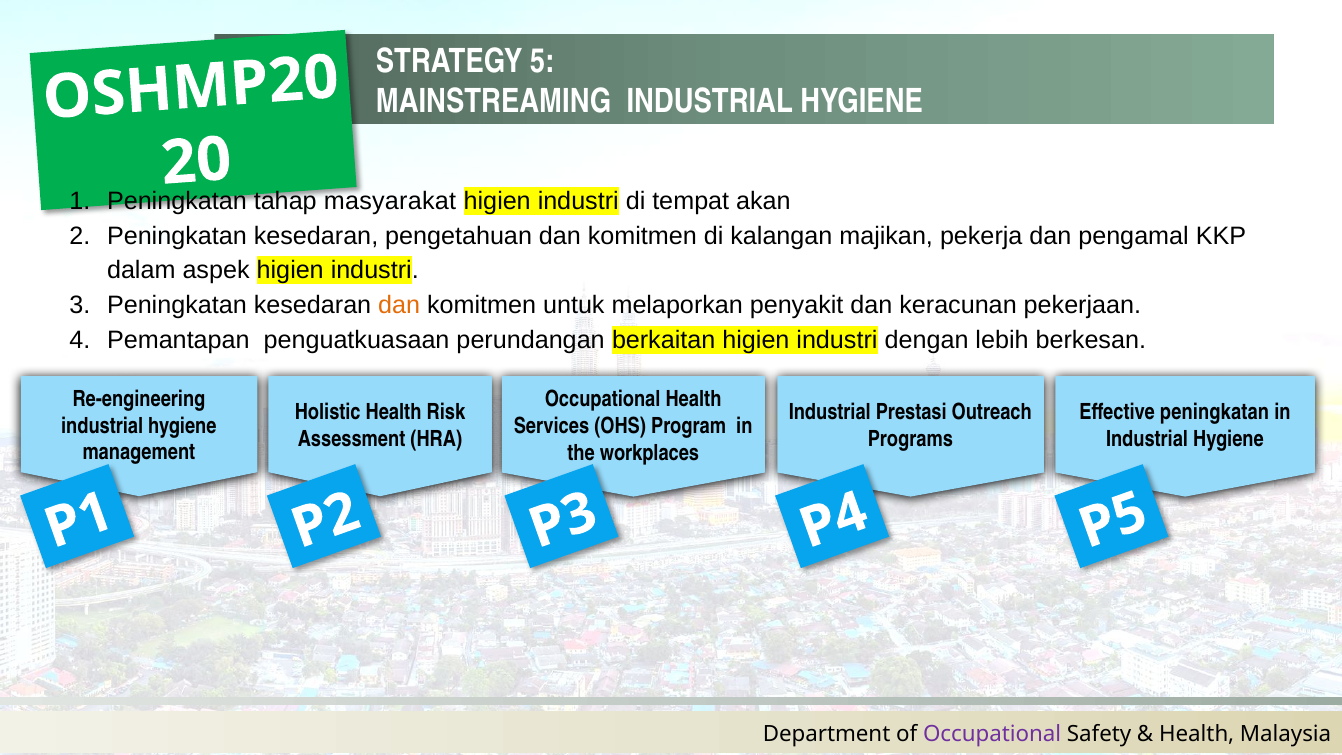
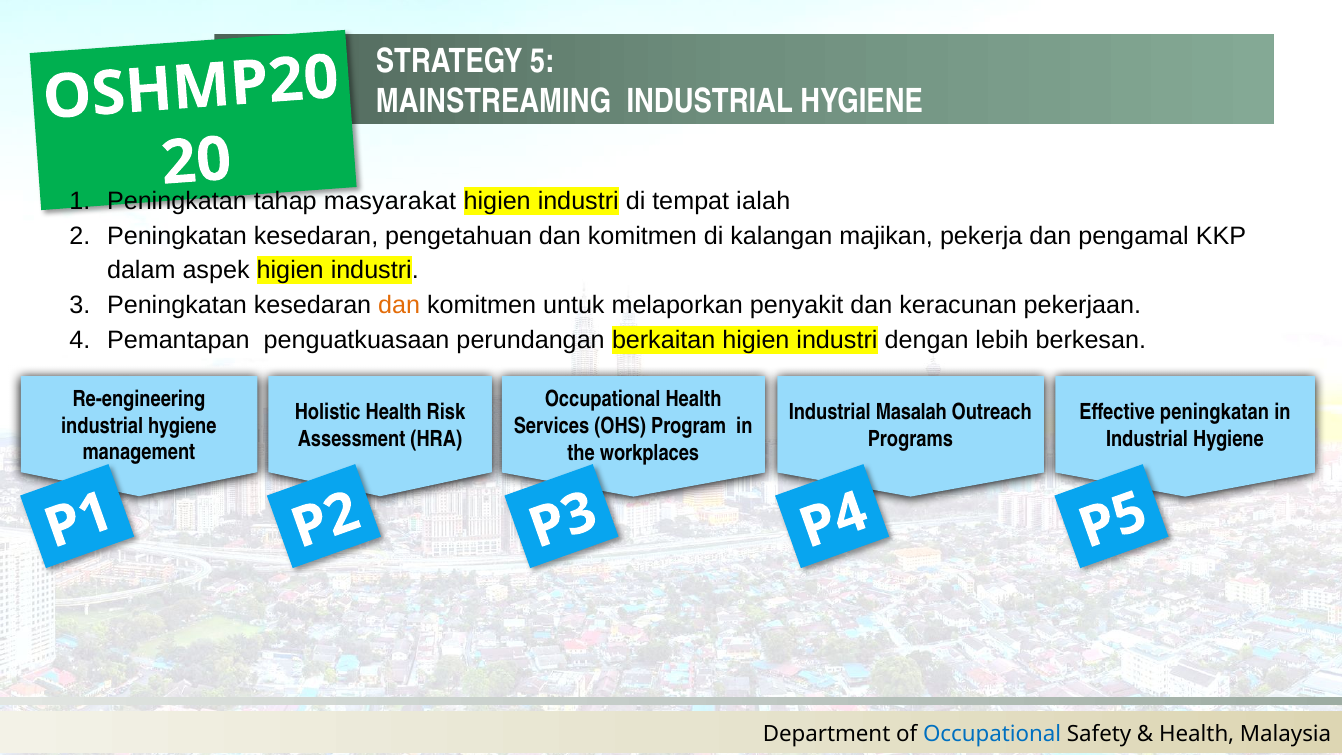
akan: akan -> ialah (763, 201)
Prestasi: Prestasi -> Masalah (911, 412)
Occupational colour: purple -> blue (992, 734)
